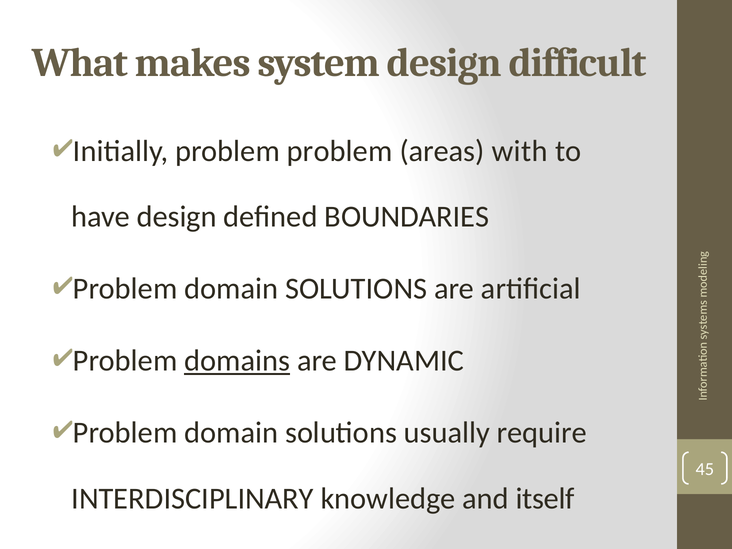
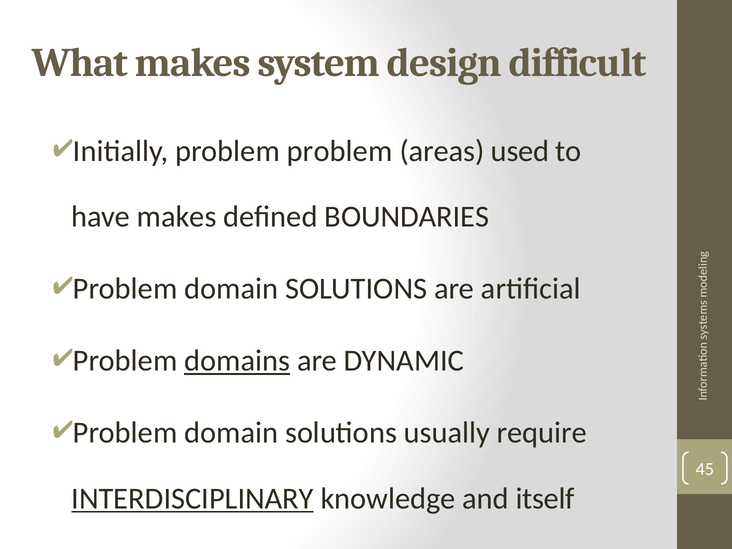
with: with -> used (520, 151)
have design: design -> makes (177, 217)
INTERDISCIPLINARY underline: none -> present (193, 499)
